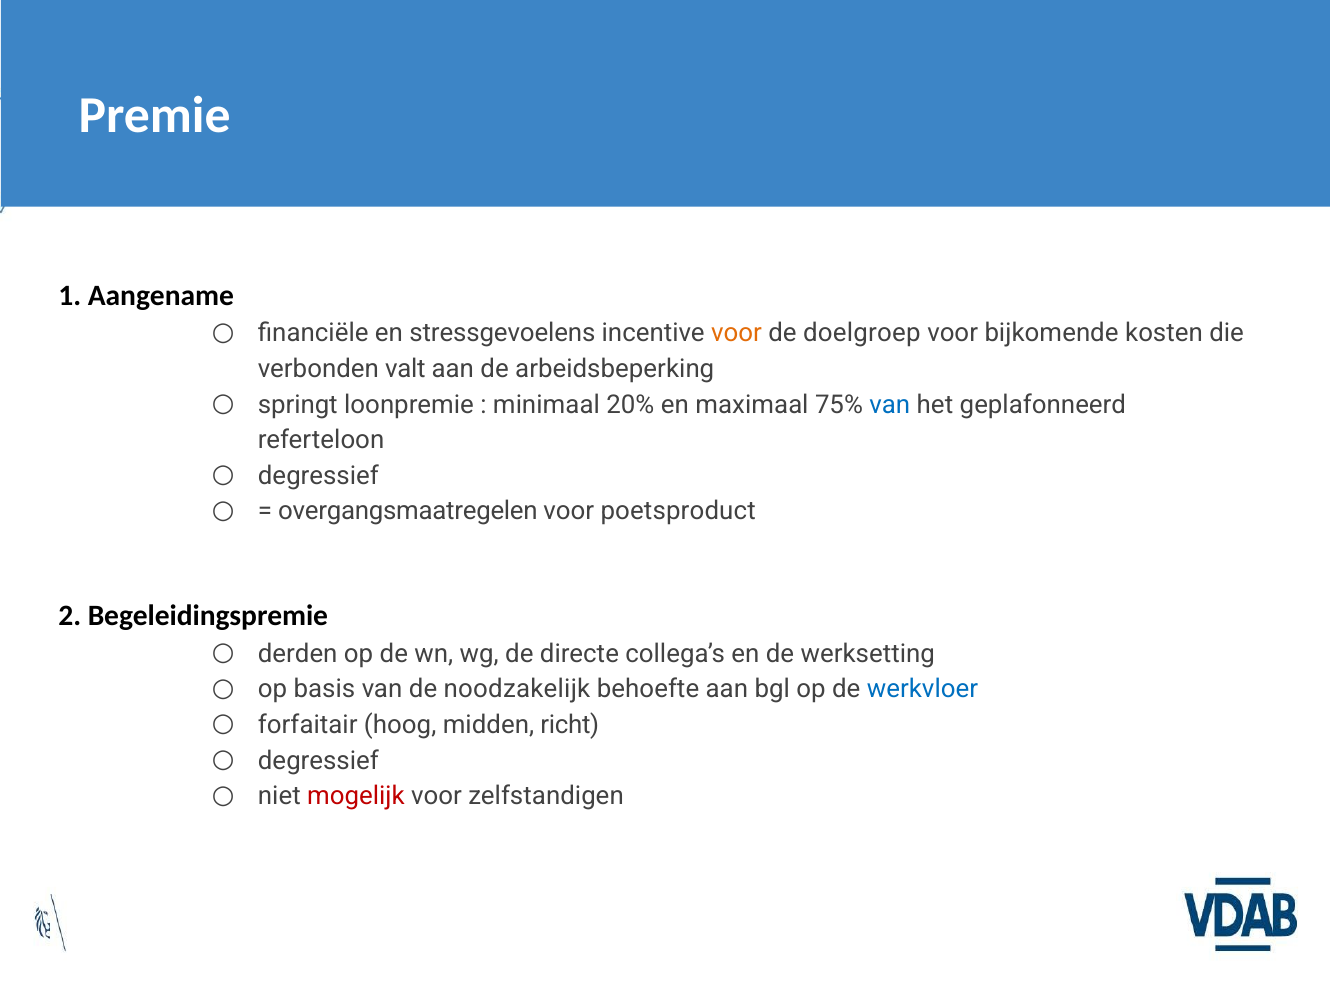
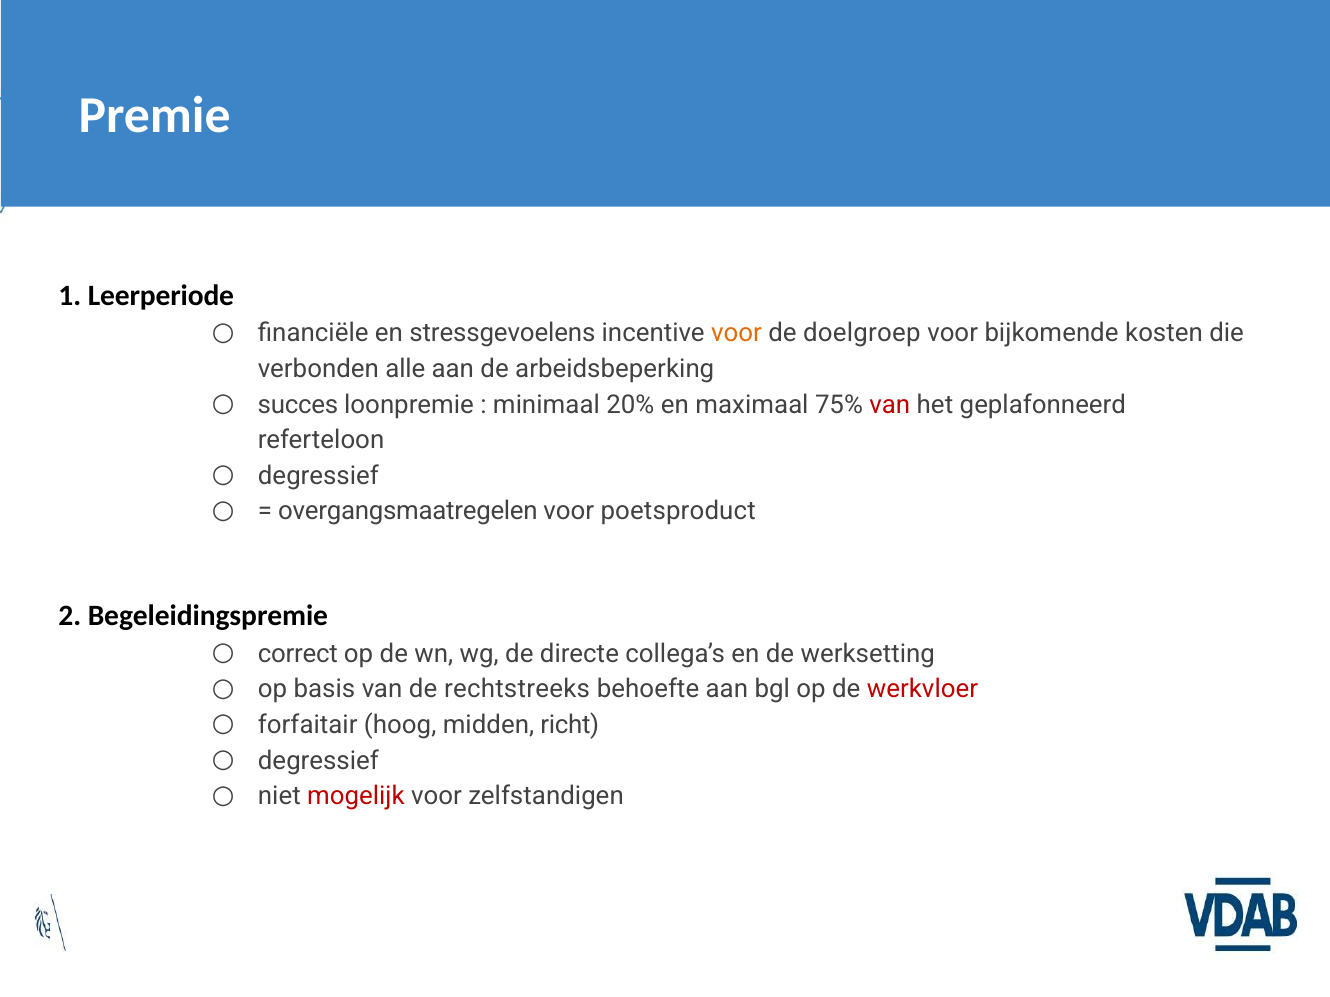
Aangename: Aangename -> Leerperiode (161, 296)
valt: valt -> alle (405, 369)
springt: springt -> succes (298, 405)
van colour: blue -> red (890, 405)
derden: derden -> correct (298, 654)
noodzakelijk: noodzakelijk -> rechtstreeks (517, 690)
werkvloer colour: blue -> red (923, 690)
